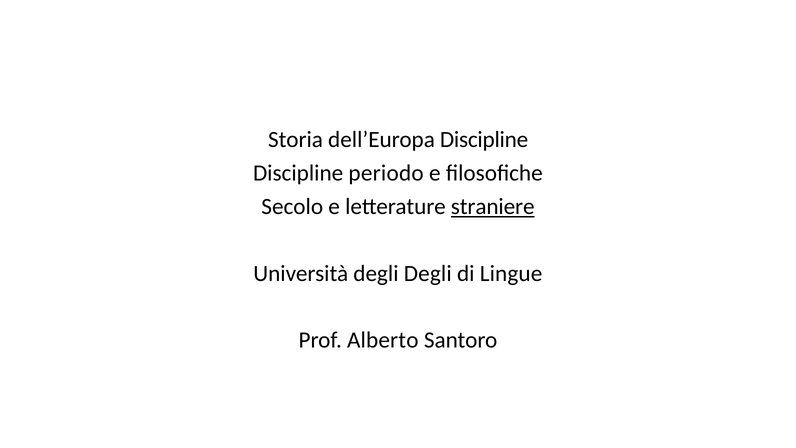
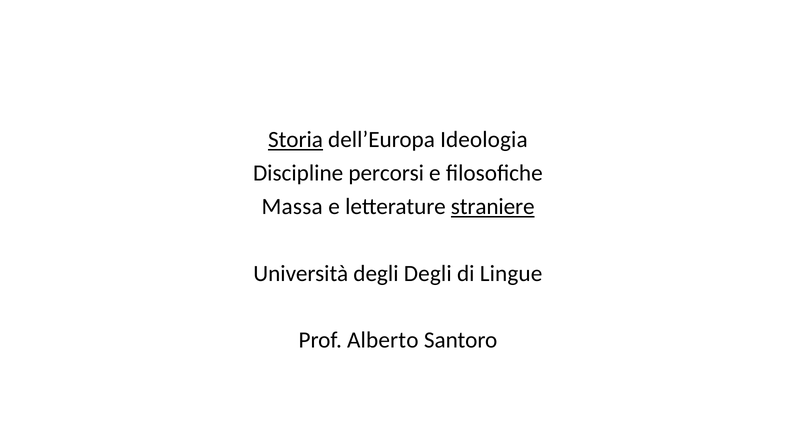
Storia underline: none -> present (296, 140)
dell’Europa Discipline: Discipline -> Ideologia (484, 140)
periodo: periodo -> percorsi (386, 173)
Secolo: Secolo -> Massa (292, 206)
